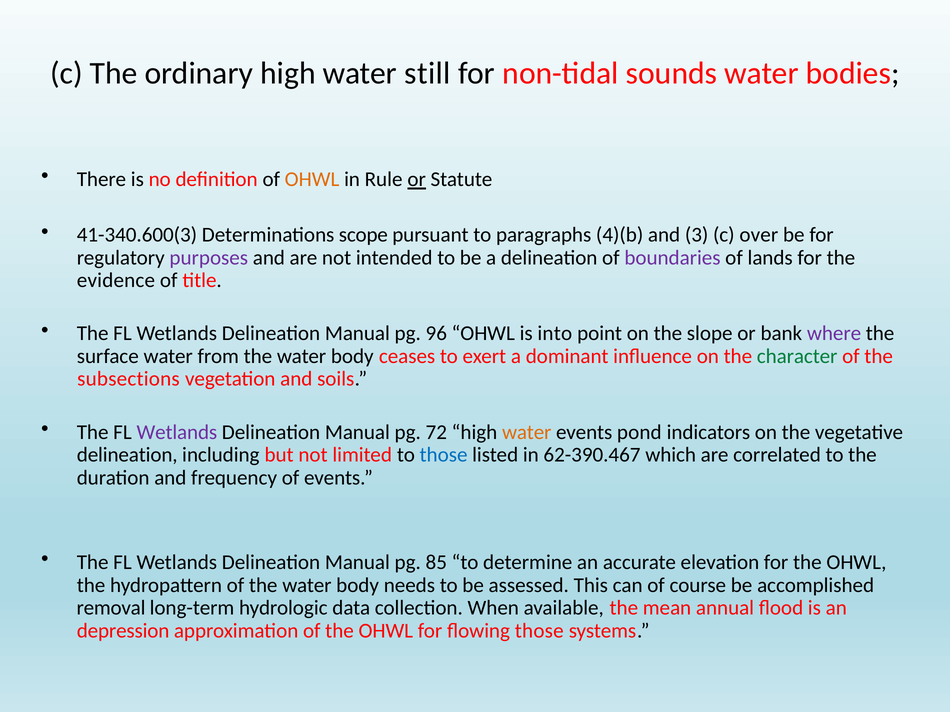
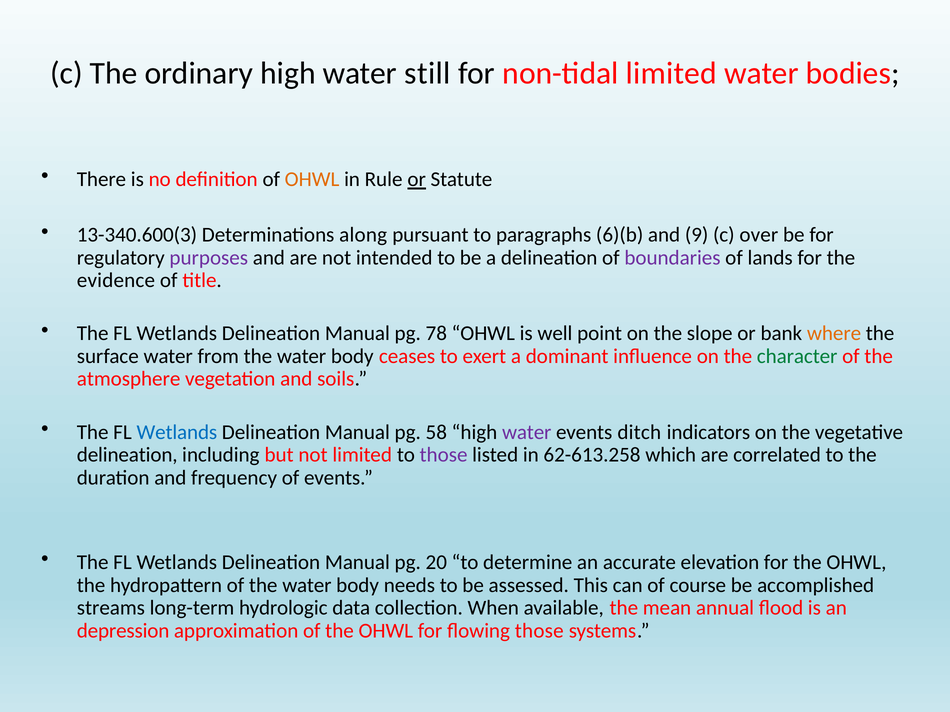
non-tidal sounds: sounds -> limited (671, 73)
41-340.600(3: 41-340.600(3 -> 13-340.600(3 (137, 235)
scope: scope -> along (363, 235)
4)(b: 4)(b -> 6)(b (620, 235)
3: 3 -> 9 (697, 235)
96: 96 -> 78 (436, 334)
into: into -> well (555, 334)
where colour: purple -> orange (834, 334)
subsections: subsections -> atmosphere (129, 379)
Wetlands colour: purple -> blue (177, 432)
72: 72 -> 58 (436, 432)
water colour: orange -> purple (527, 432)
pond: pond -> ditch (639, 432)
those colour: blue -> purple (444, 455)
62-390.467: 62-390.467 -> 62-613.258 (592, 455)
85: 85 -> 20 (436, 563)
removal: removal -> streams (111, 608)
